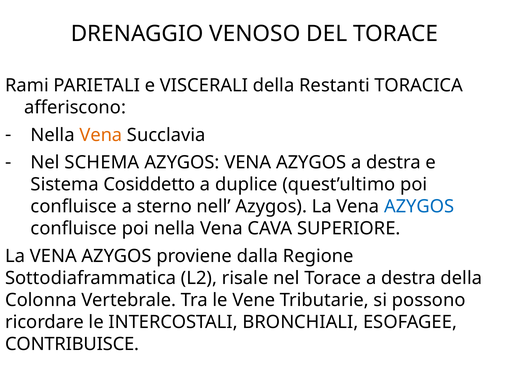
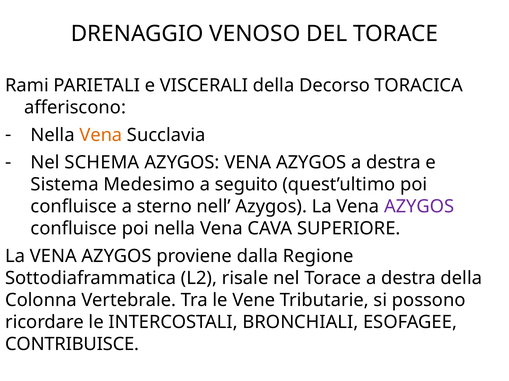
Restanti: Restanti -> Decorso (335, 85)
Cosiddetto: Cosiddetto -> Medesimo (149, 185)
duplice: duplice -> seguito (246, 185)
AZYGOS colour: blue -> purple (419, 207)
